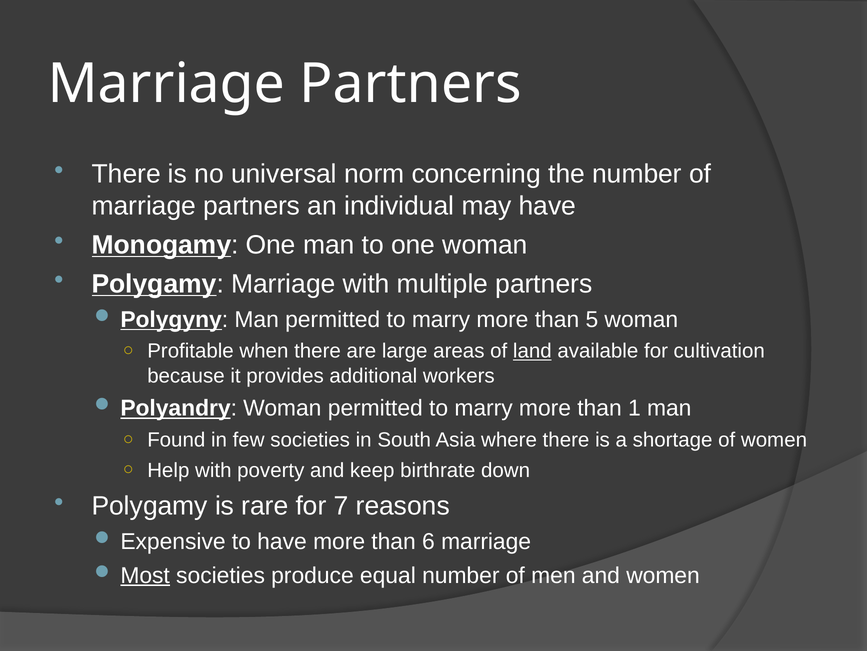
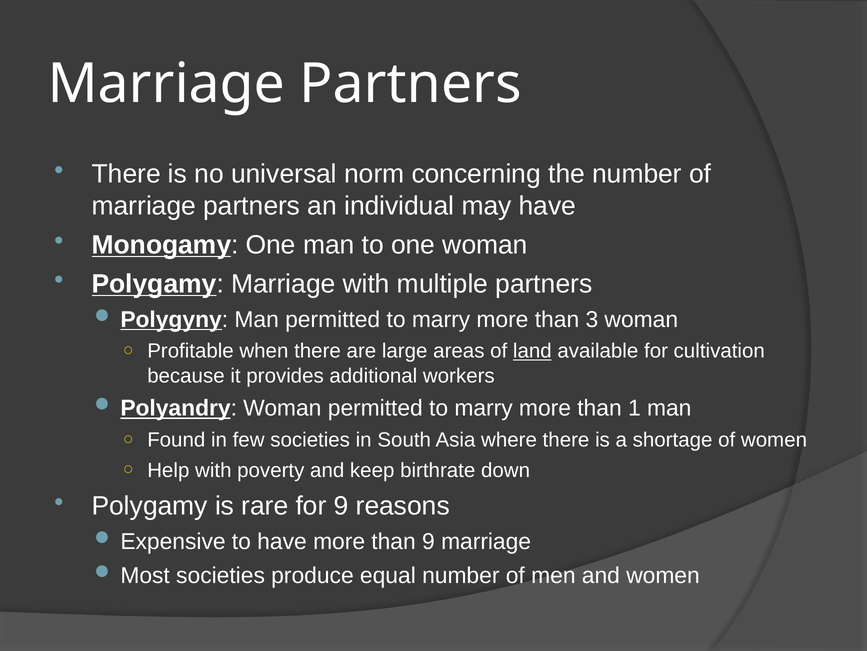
5: 5 -> 3 (592, 319)
for 7: 7 -> 9 (341, 506)
than 6: 6 -> 9 (428, 541)
Most underline: present -> none (145, 575)
